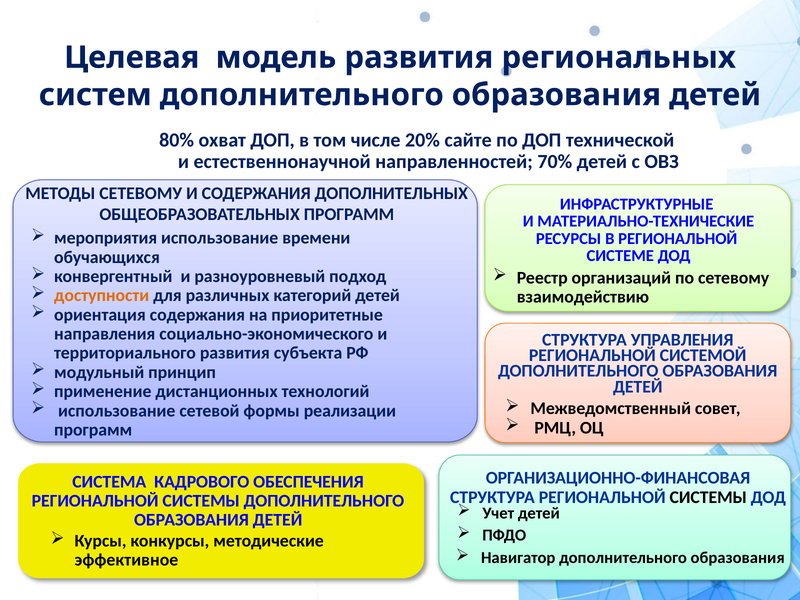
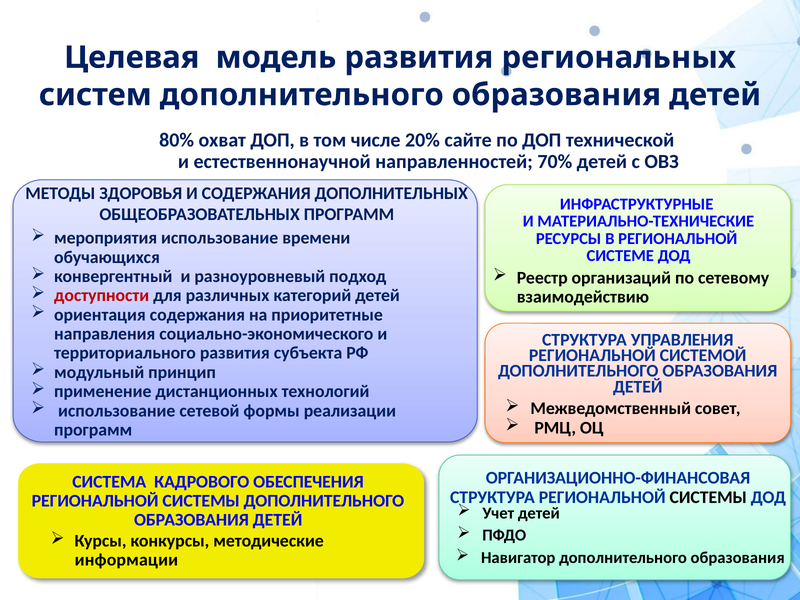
МЕТОДЫ СЕТЕВОМУ: СЕТЕВОМУ -> ЗДОРОВЬЯ (141, 193)
доступности colour: orange -> red (102, 296)
эффективное: эффективное -> информации (126, 560)
